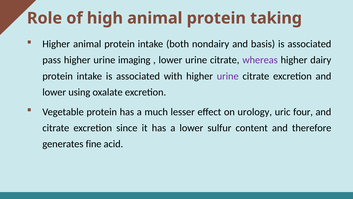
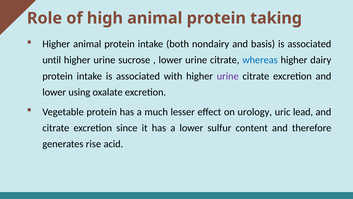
pass: pass -> until (52, 60)
imaging: imaging -> sucrose (134, 60)
whereas colour: purple -> blue (260, 60)
four: four -> lead (303, 112)
fine: fine -> rise (93, 144)
